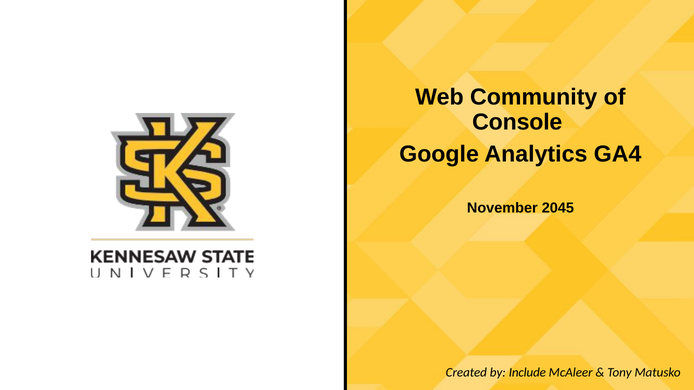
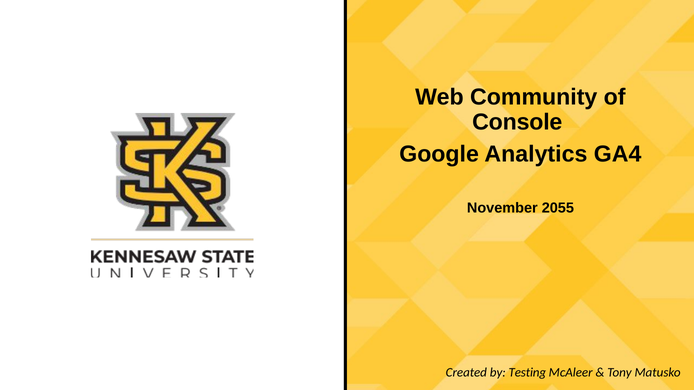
2045: 2045 -> 2055 (558, 208)
Include: Include -> Testing (527, 373)
